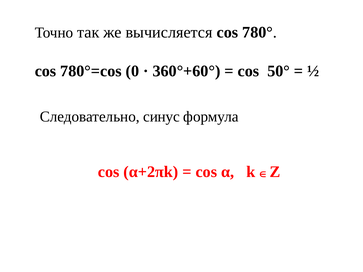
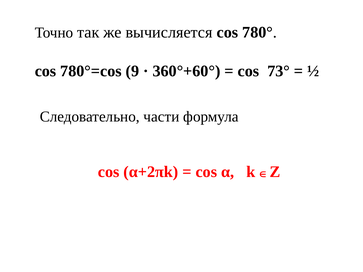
0: 0 -> 9 (132, 71)
50°: 50° -> 73° (279, 71)
синус: синус -> части (161, 117)
